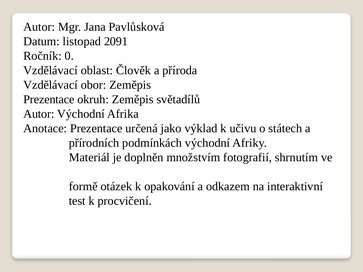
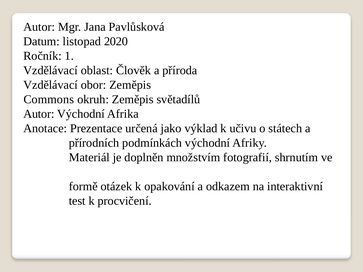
2091: 2091 -> 2020 (116, 41)
0: 0 -> 1 (69, 56)
Prezentace: Prezentace -> Commons (49, 100)
